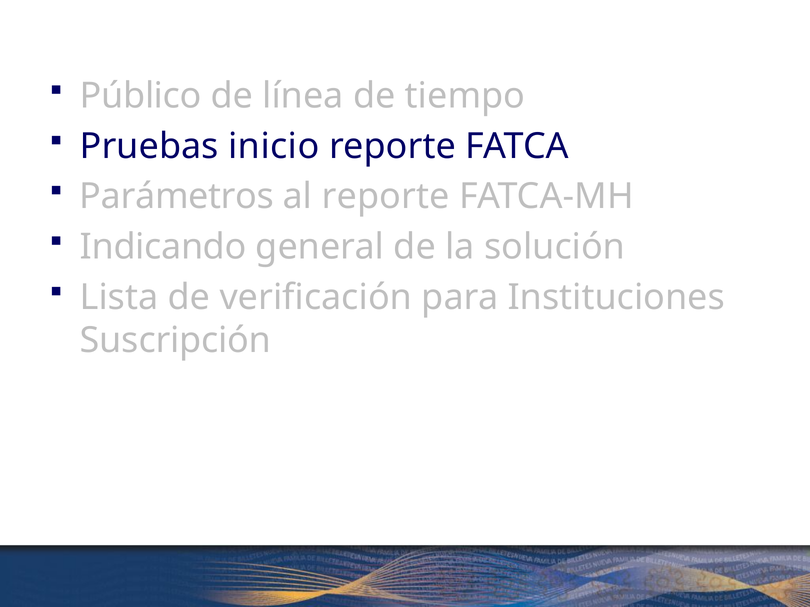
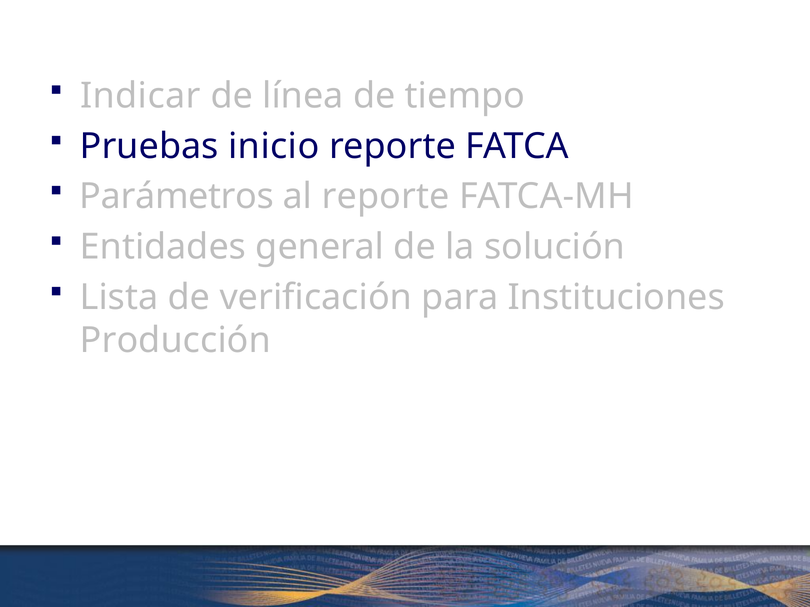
Público: Público -> Indicar (140, 96)
Indicando: Indicando -> Entidades (163, 247)
Suscripción: Suscripción -> Producción (175, 341)
